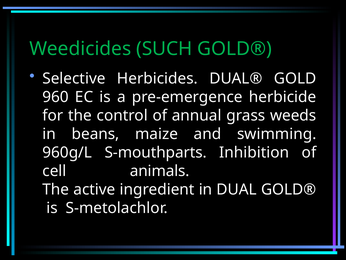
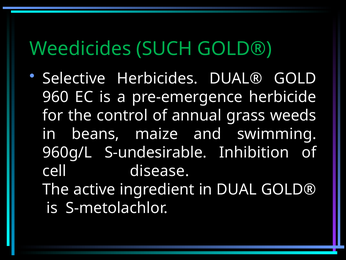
S-mouthparts: S-mouthparts -> S-undesirable (156, 152)
animals: animals -> disease (160, 171)
